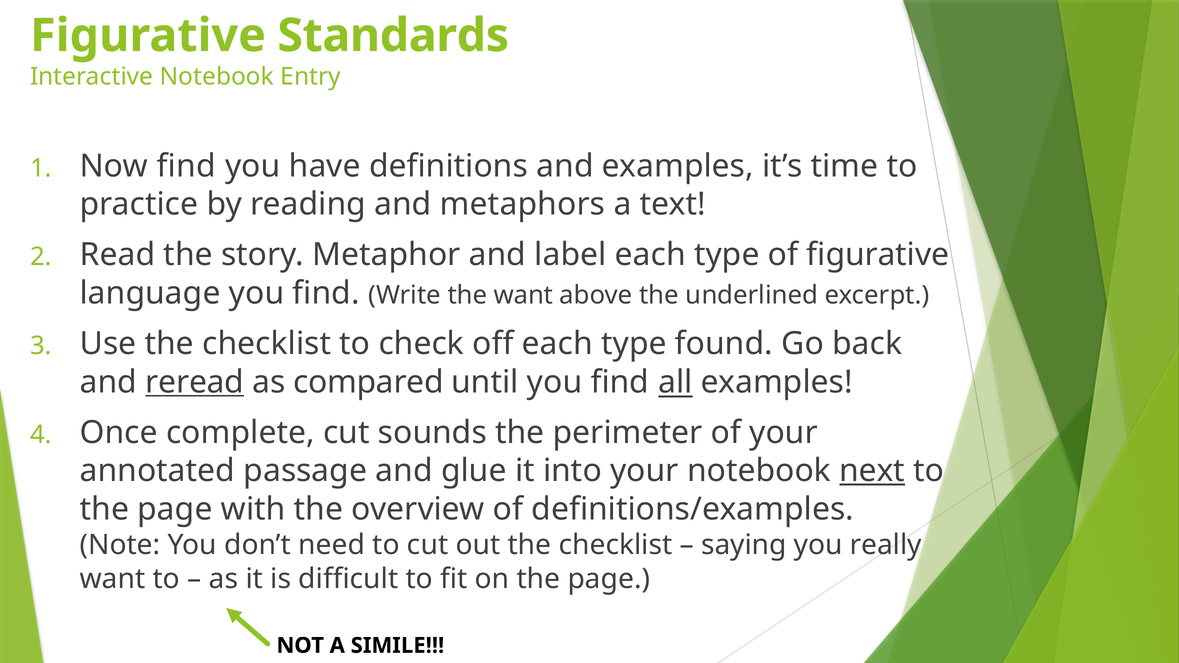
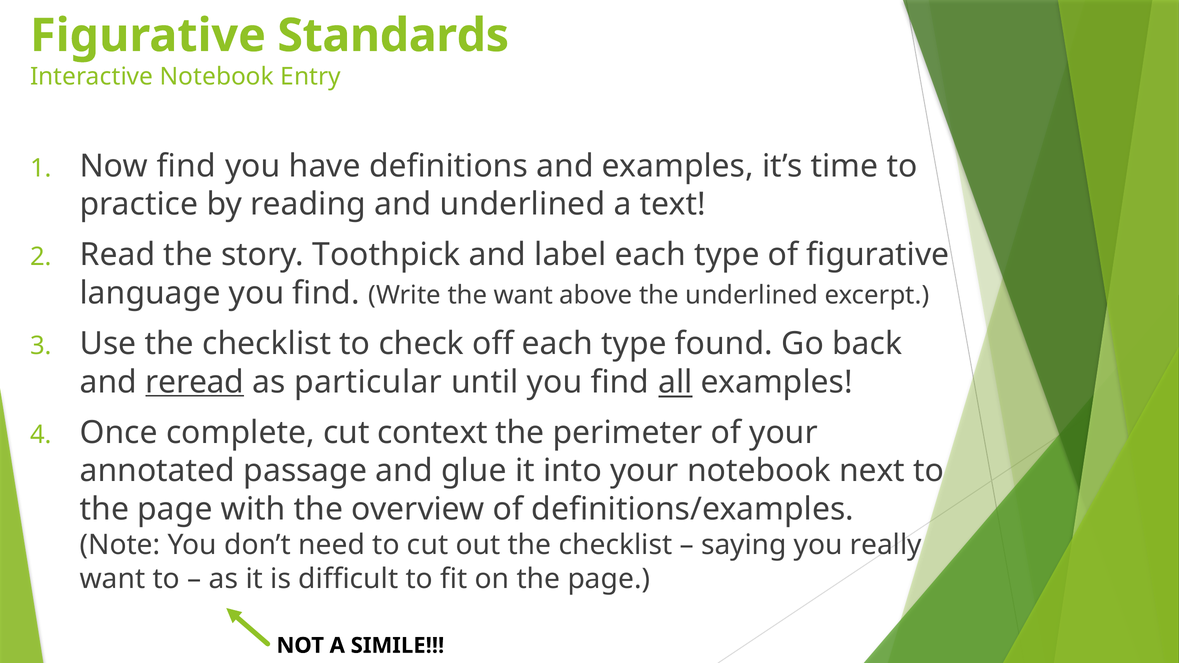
and metaphors: metaphors -> underlined (523, 204)
Metaphor: Metaphor -> Toothpick (386, 255)
compared: compared -> particular (368, 382)
sounds: sounds -> context (433, 433)
next underline: present -> none (872, 471)
